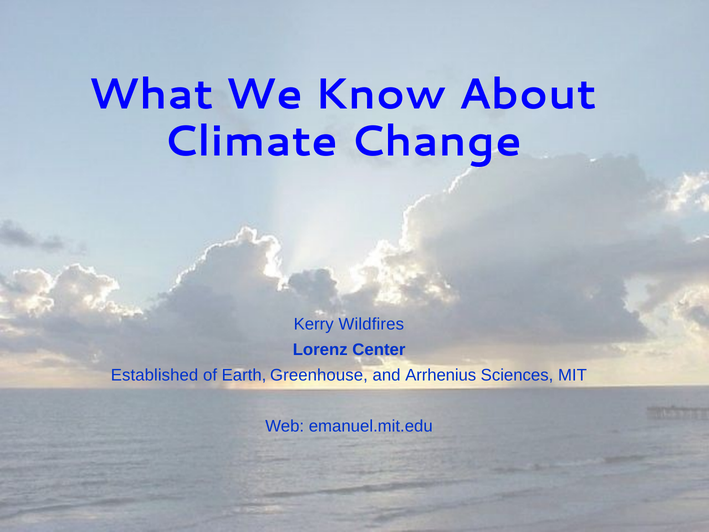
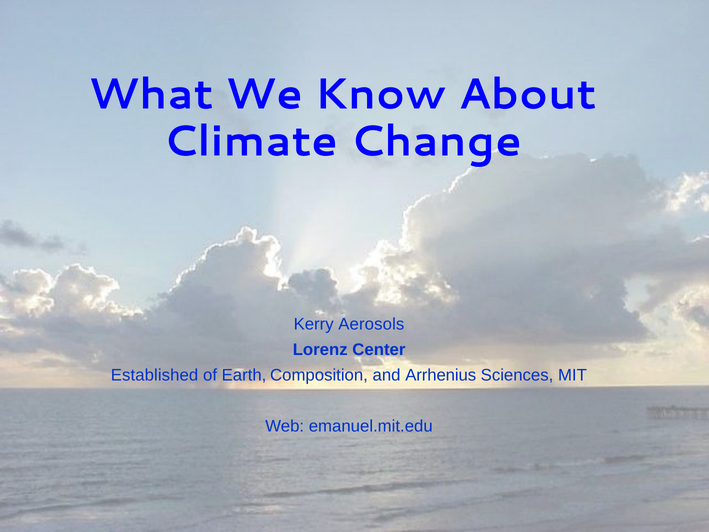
Wildfires: Wildfires -> Aerosols (371, 324)
Greenhouse: Greenhouse -> Composition (319, 375)
